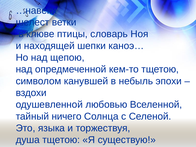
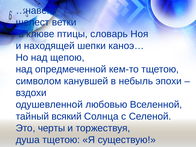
ничего: ничего -> всякий (67, 116)
языка: языка -> черты (51, 128)
